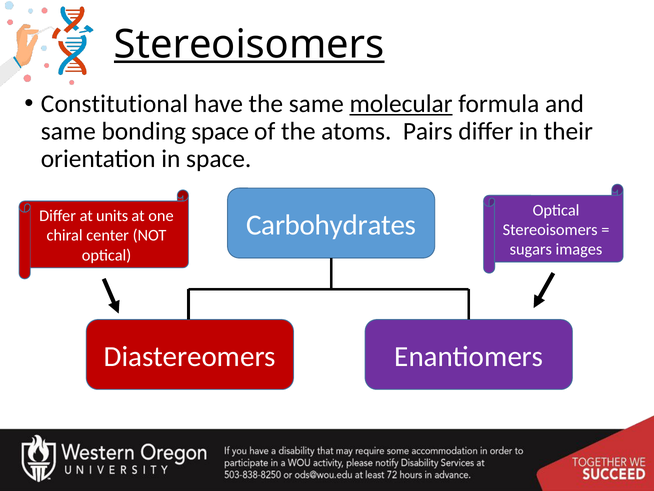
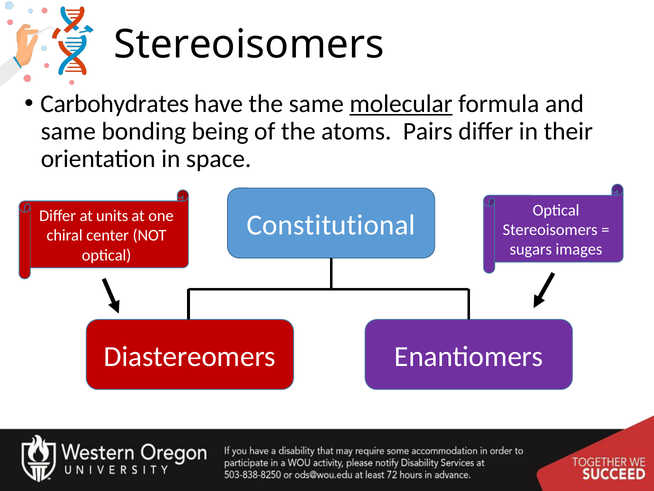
Stereoisomers underline: present -> none (249, 44)
Constitutional: Constitutional -> Carbohydrates (115, 104)
bonding space: space -> being (220, 131)
Carbohydrates: Carbohydrates -> Constitutional (331, 225)
